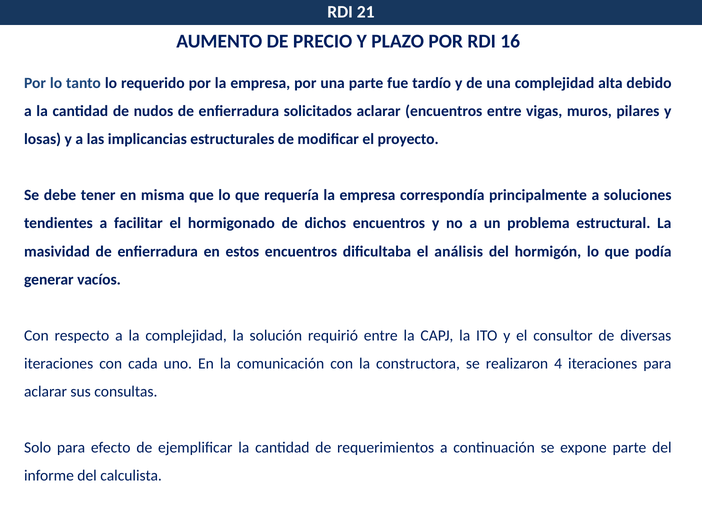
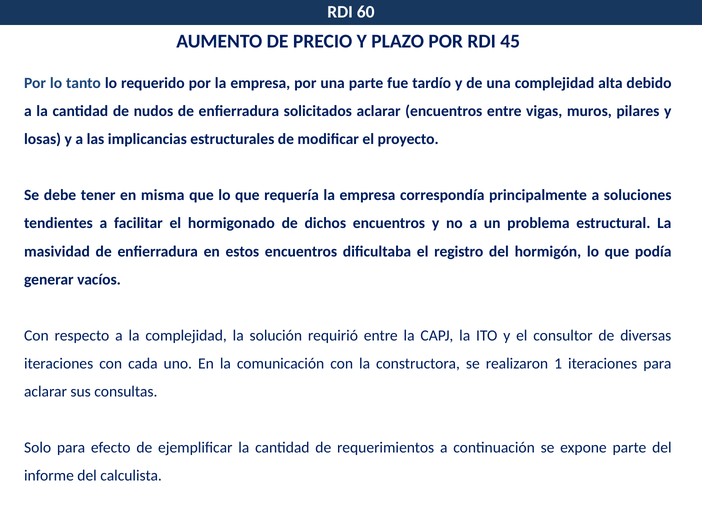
21: 21 -> 60 (366, 12)
16: 16 -> 45 (510, 41)
análisis: análisis -> registro (459, 252)
4: 4 -> 1 (558, 364)
